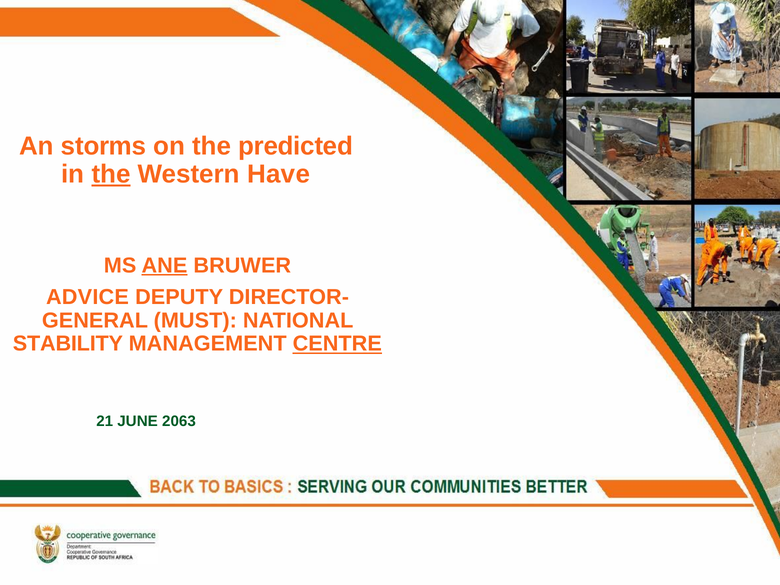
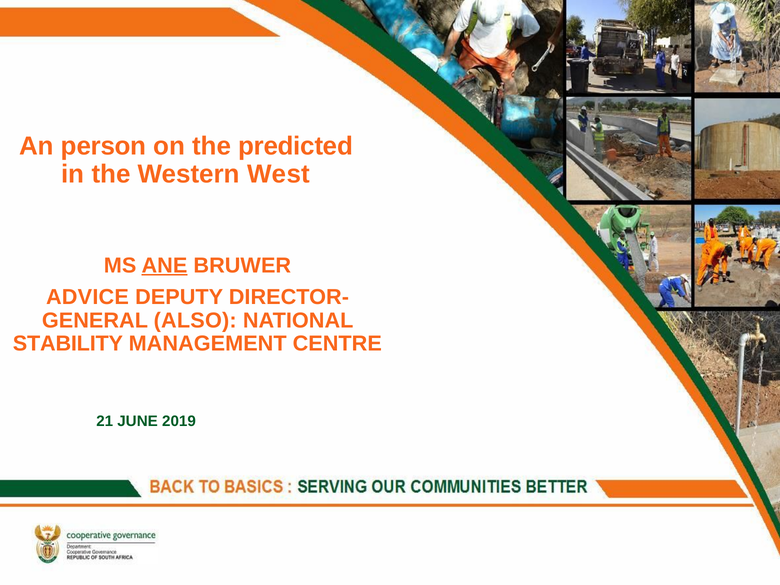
storms: storms -> person (104, 146)
the underline: present -> none (111, 174)
Have: Have -> West (279, 174)
MUST: MUST -> ALSO (195, 320)
CENTRE underline: present -> none (337, 344)
2063: 2063 -> 2019 (179, 421)
